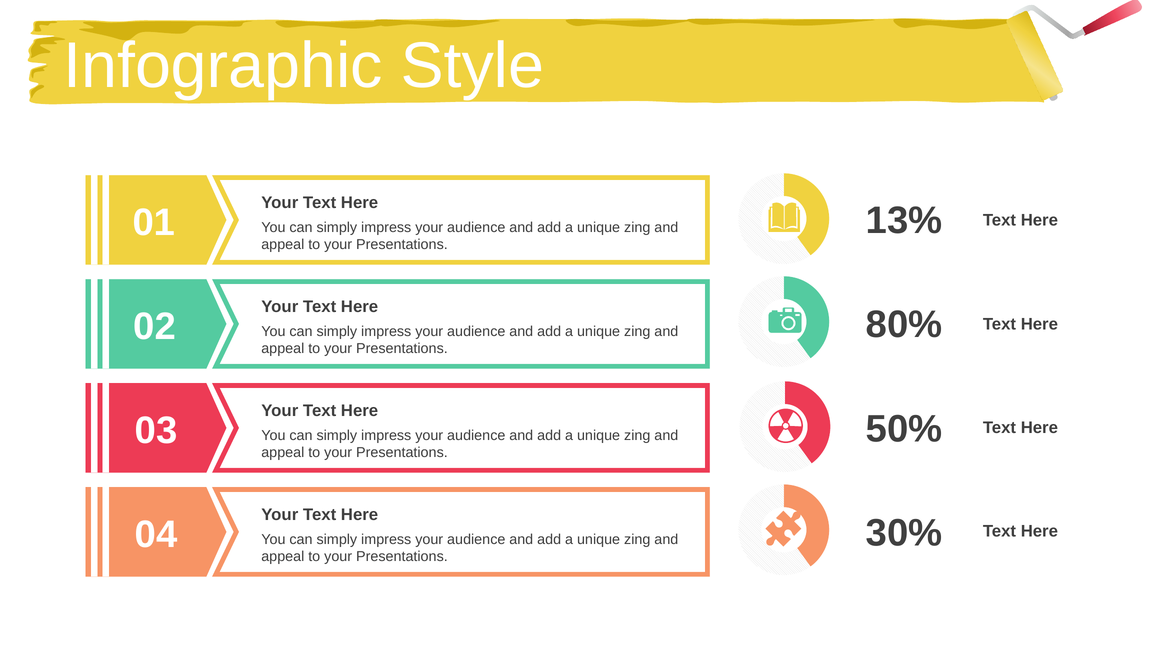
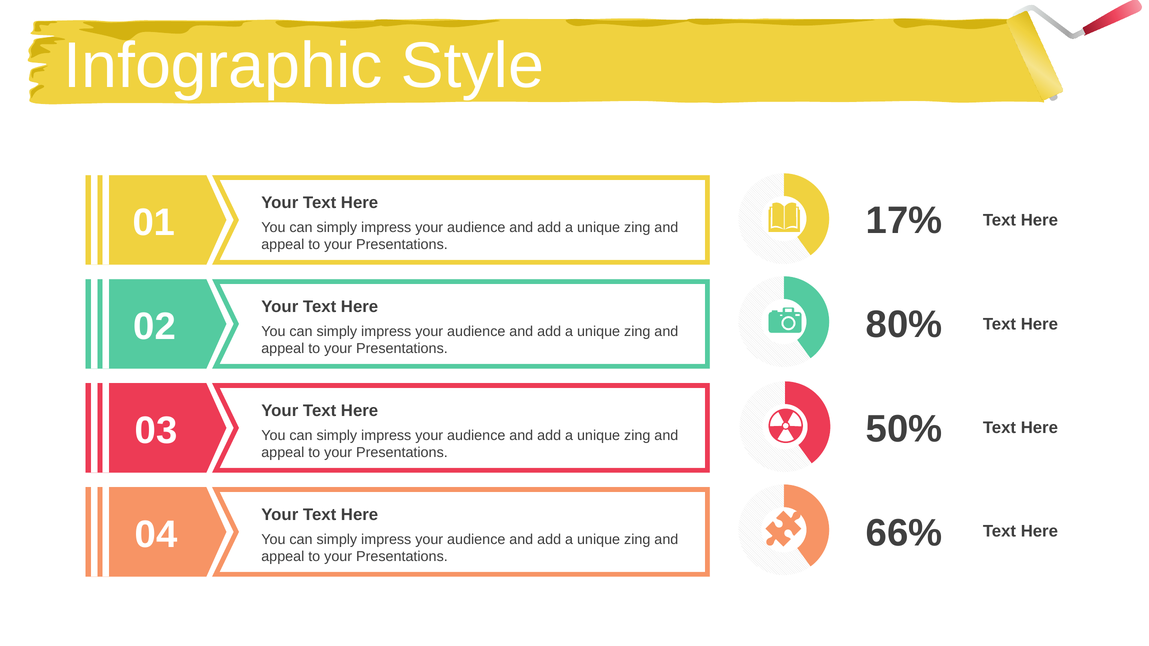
13%: 13% -> 17% (904, 221)
30%: 30% -> 66% (904, 533)
